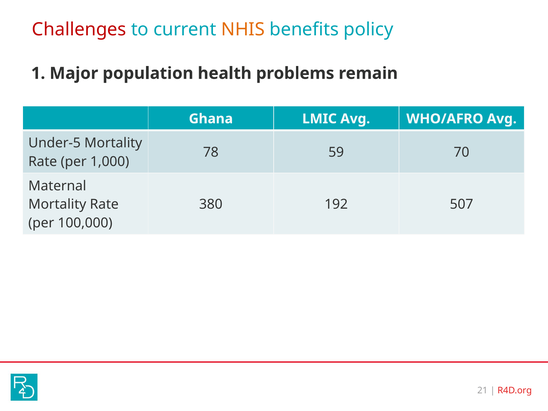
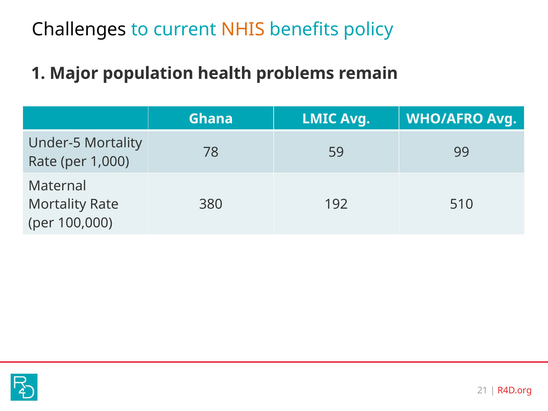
Challenges colour: red -> black (79, 30)
70: 70 -> 99 (462, 152)
507: 507 -> 510 (462, 204)
